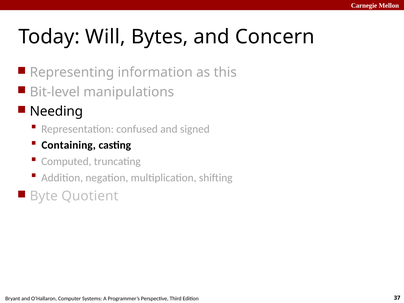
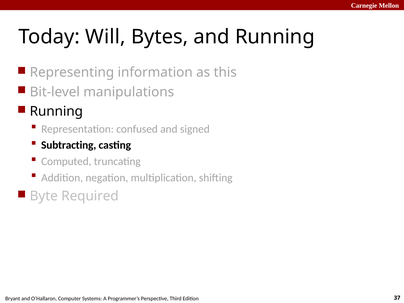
and Concern: Concern -> Running (275, 37)
Needing: Needing -> Running (56, 112)
Containing: Containing -> Subtracting (69, 145)
Quotient: Quotient -> Required (90, 196)
